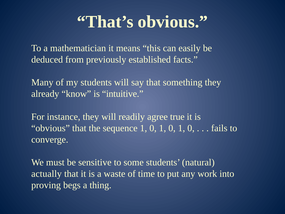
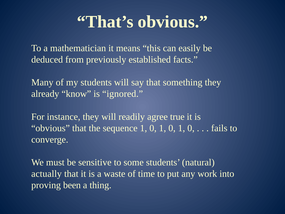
intuitive: intuitive -> ignored (123, 94)
begs: begs -> been (72, 185)
